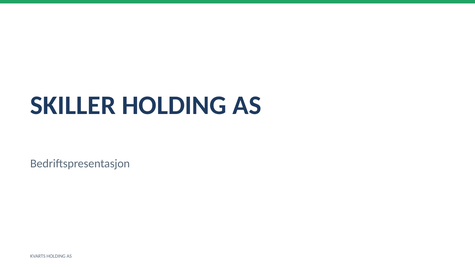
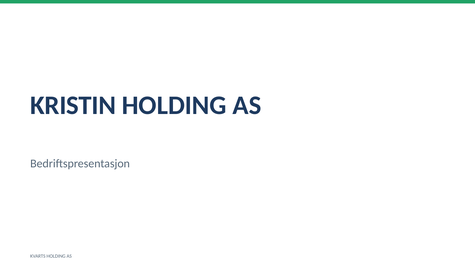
SKILLER: SKILLER -> KRISTIN (73, 105)
